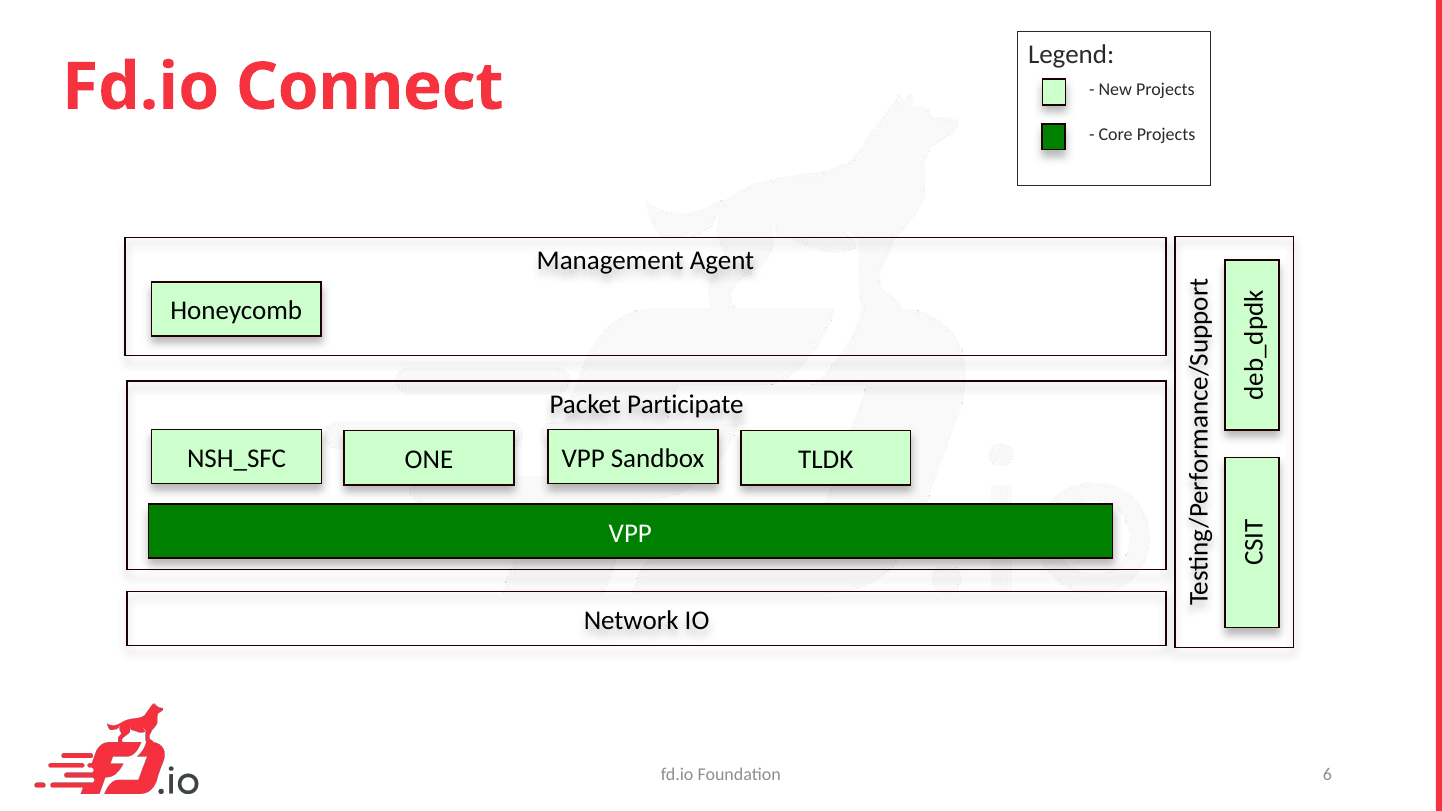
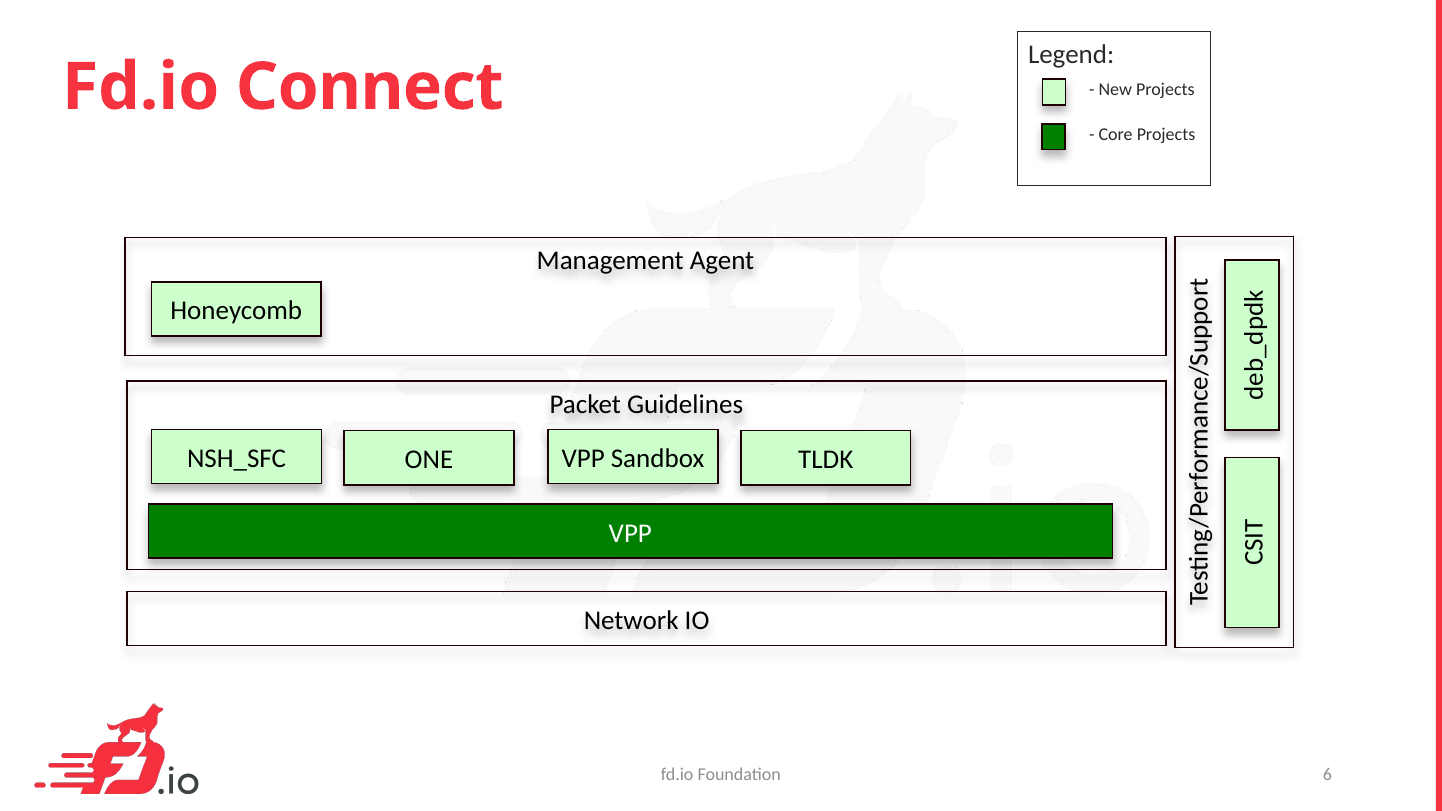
Participate: Participate -> Guidelines (685, 405)
